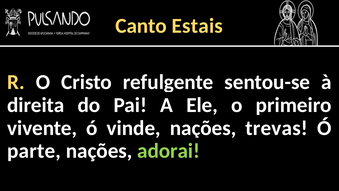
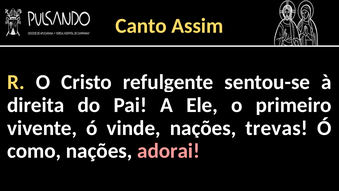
Estais: Estais -> Assim (197, 26)
parte: parte -> como (34, 151)
adorai colour: light green -> pink (169, 151)
